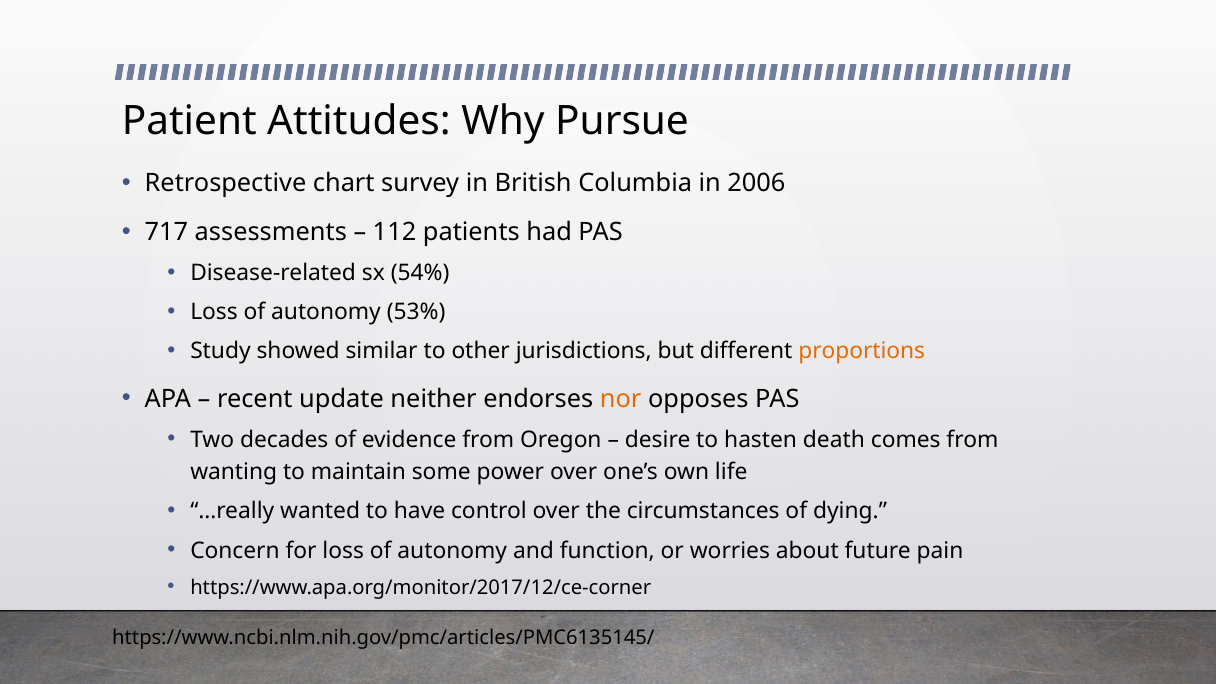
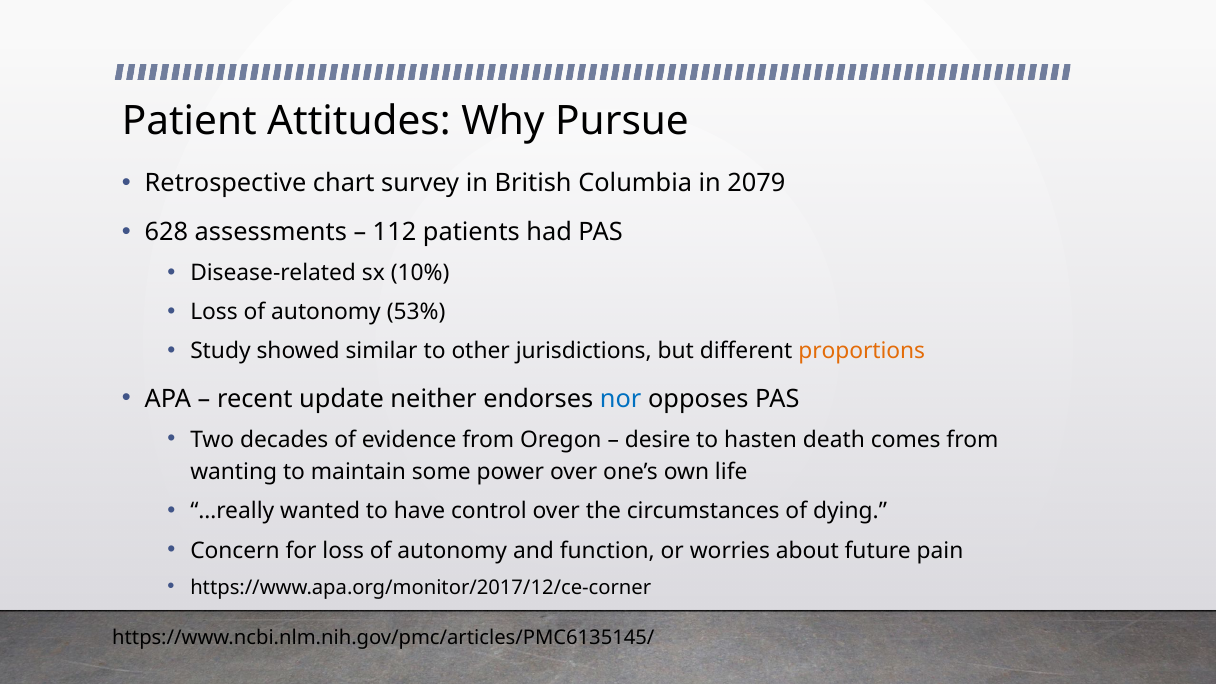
2006: 2006 -> 2079 (756, 183)
717: 717 -> 628 (166, 232)
54%: 54% -> 10% (420, 273)
nor colour: orange -> blue (621, 399)
